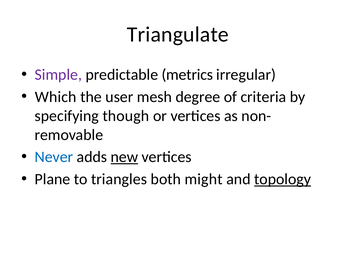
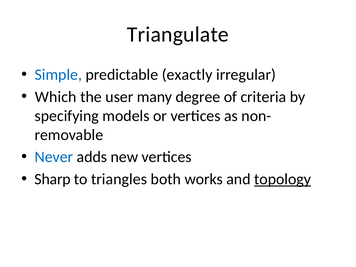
Simple colour: purple -> blue (58, 75)
metrics: metrics -> exactly (187, 75)
mesh: mesh -> many (155, 97)
though: though -> models (126, 116)
new underline: present -> none (124, 157)
Plane: Plane -> Sharp (53, 179)
might: might -> works (204, 179)
